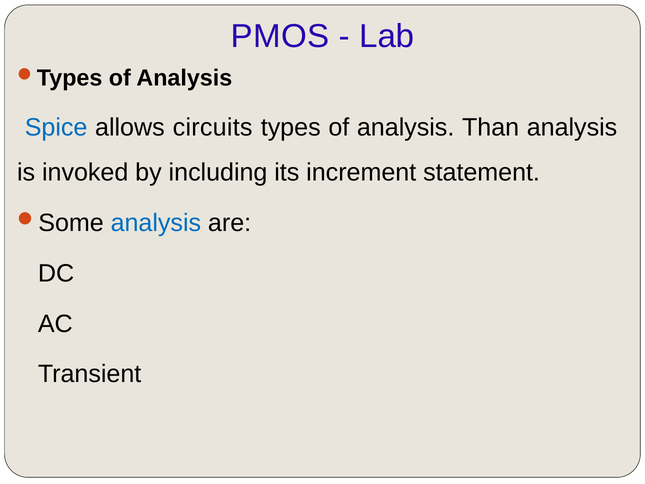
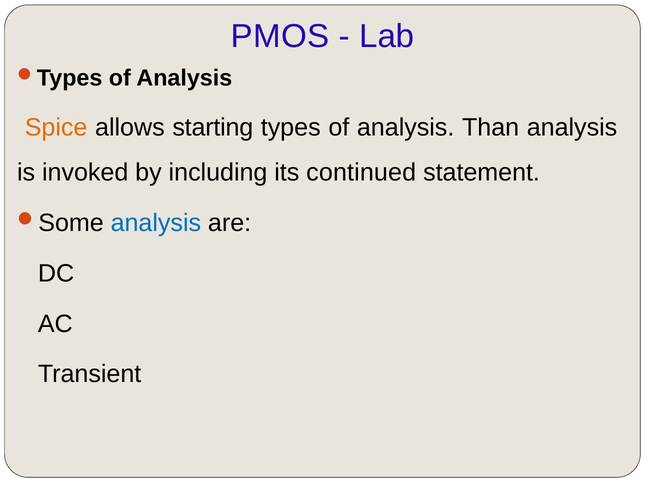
Spice colour: blue -> orange (56, 127)
circuits: circuits -> starting (213, 127)
increment: increment -> continued (361, 172)
